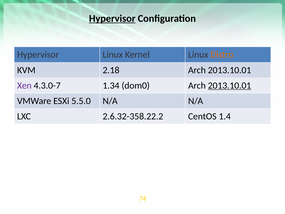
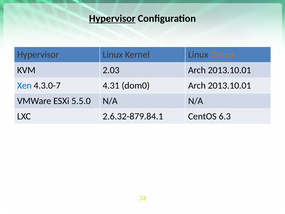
2.18: 2.18 -> 2.03 (111, 70)
Xen colour: purple -> blue (24, 85)
1.34: 1.34 -> 4.31 (111, 85)
2013.10.01 underline: present -> none (230, 85)
2.6.32-358.22.2: 2.6.32-358.22.2 -> 2.6.32-879.84.1 (133, 116)
1.4: 1.4 -> 6.3 (225, 116)
